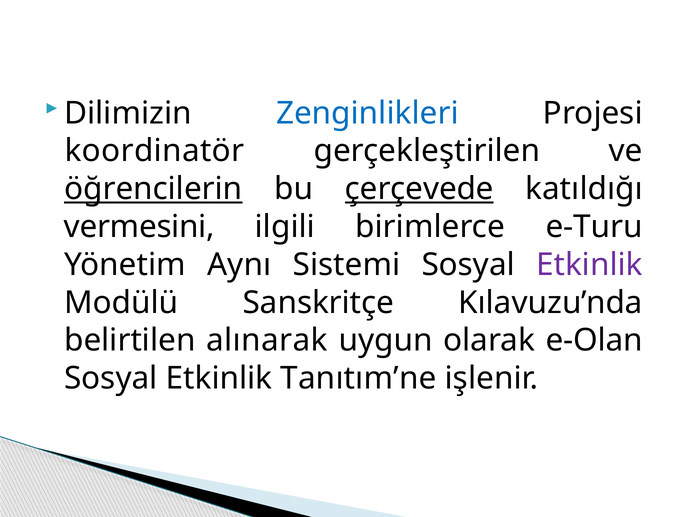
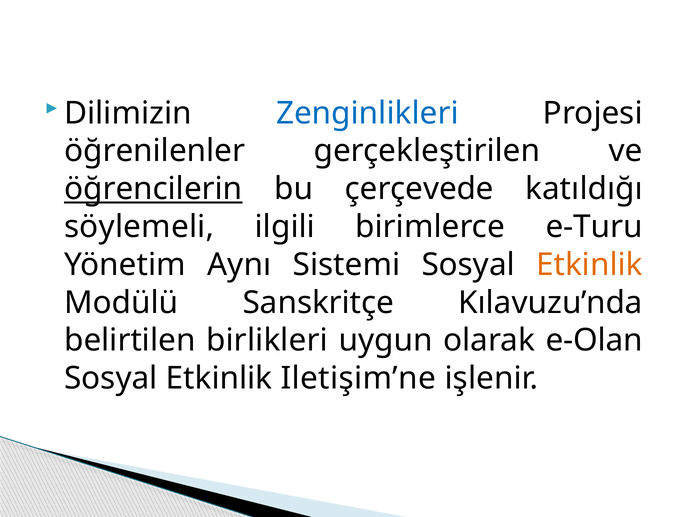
koordinatör: koordinatör -> öğrenilenler (155, 151)
çerçevede underline: present -> none (419, 189)
vermesini: vermesini -> söylemeli (139, 227)
Etkinlik colour: purple -> orange (589, 265)
alınarak: alınarak -> birlikleri (267, 340)
Tanıtım’ne: Tanıtım’ne -> Iletişim’ne (358, 378)
